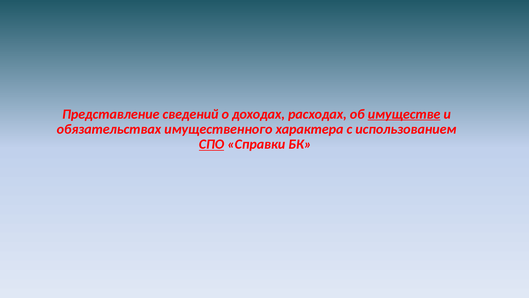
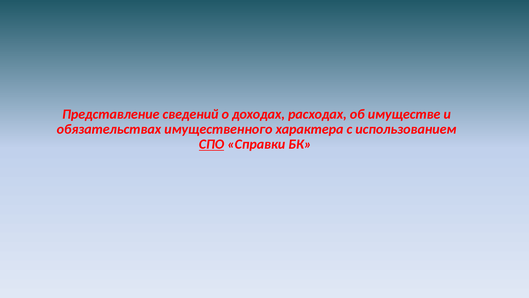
имуществе underline: present -> none (404, 114)
